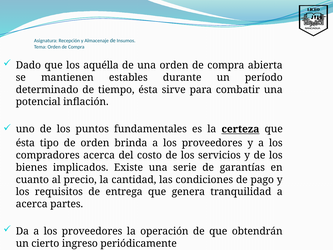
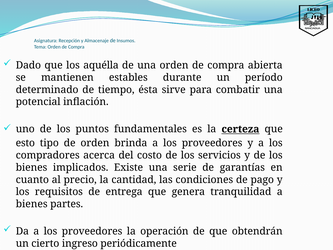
ésta: ésta -> esto (25, 143)
acerca: acerca -> bienes (32, 204)
